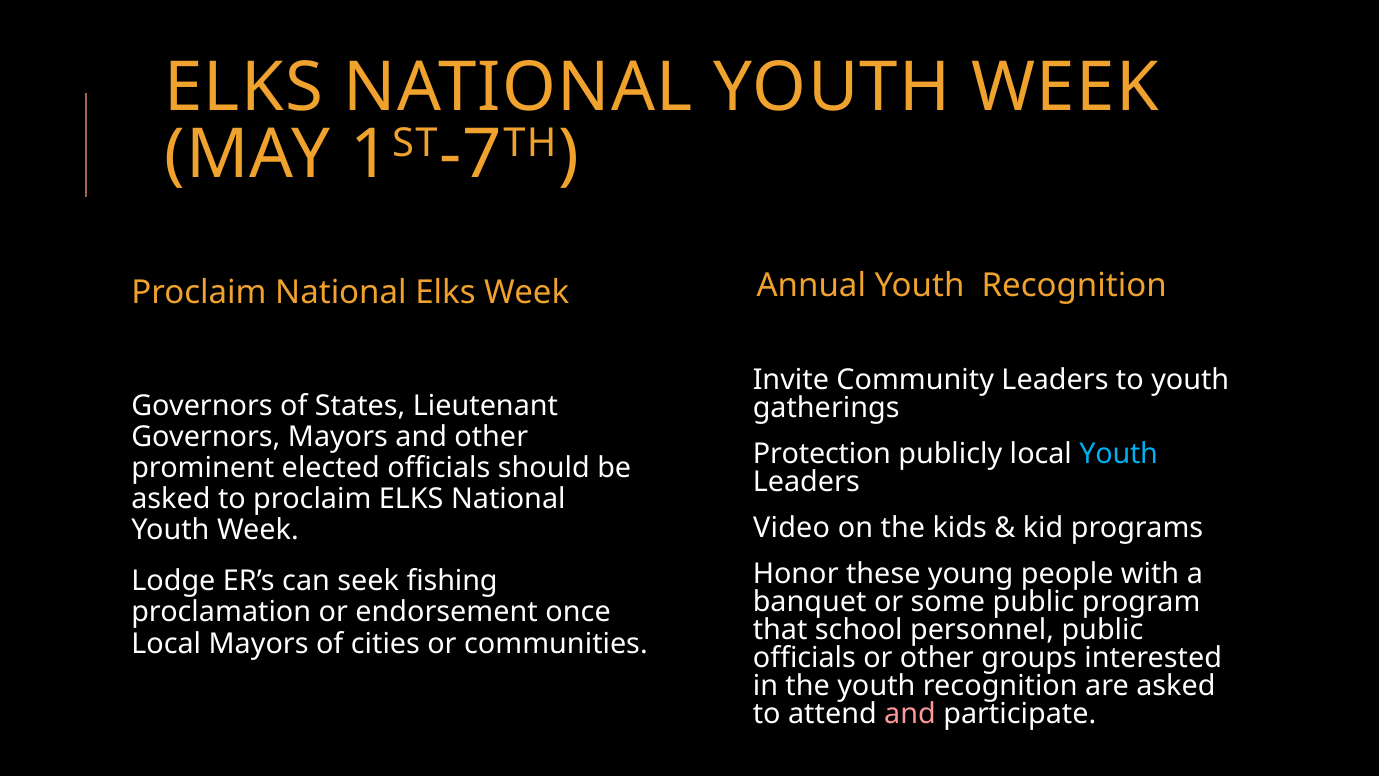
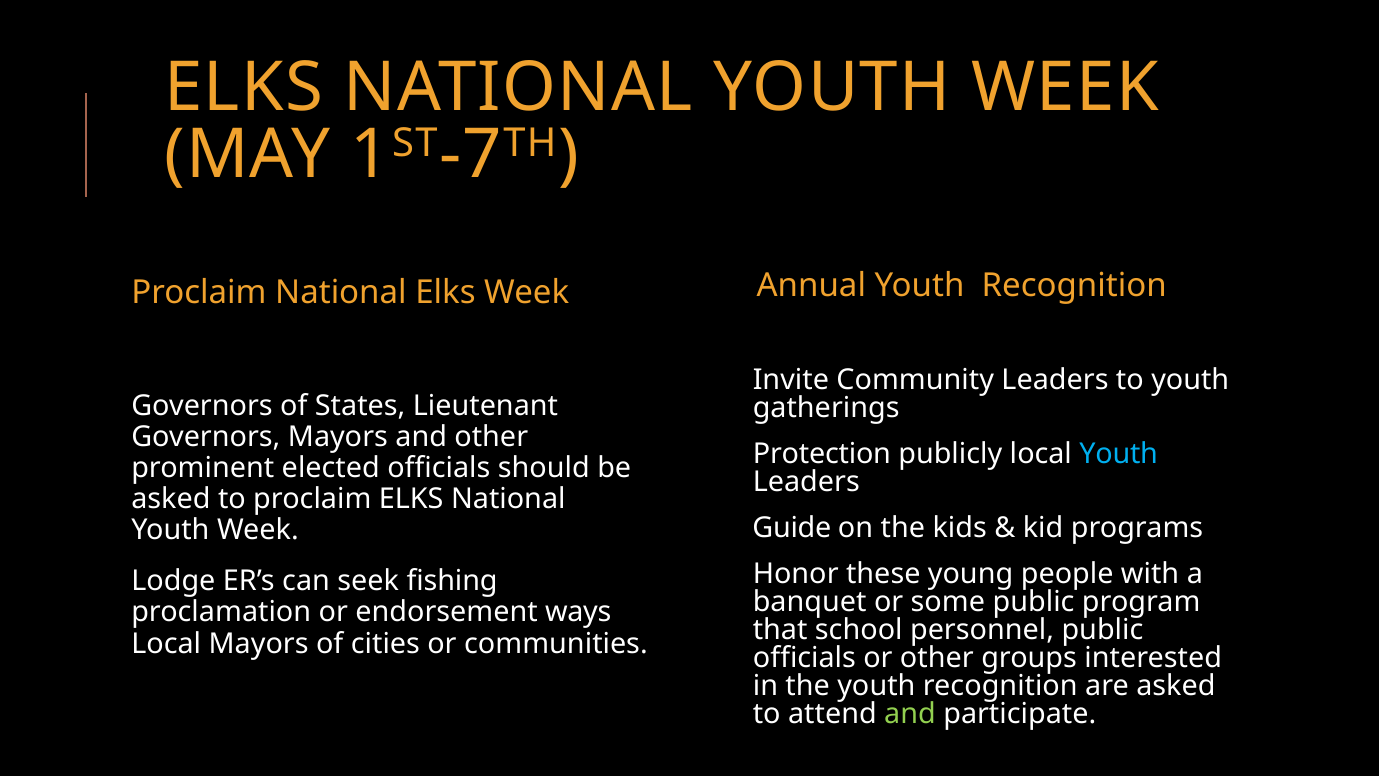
Video: Video -> Guide (792, 528)
once: once -> ways (578, 612)
and colour: pink -> light green (910, 713)
